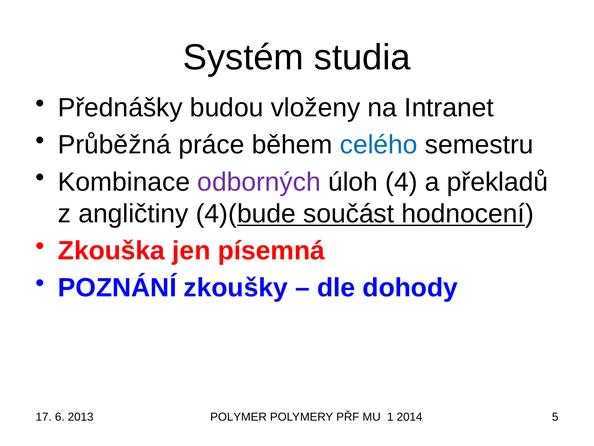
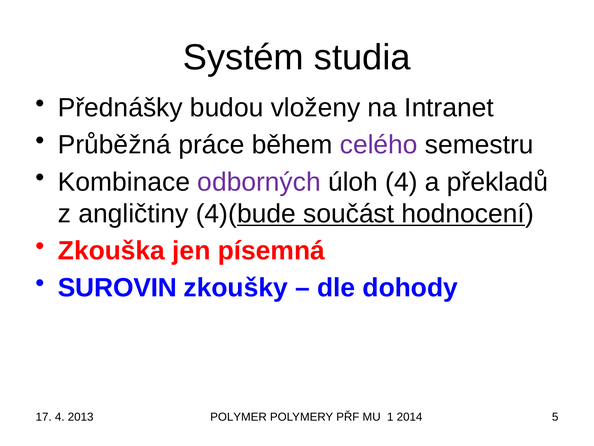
celého colour: blue -> purple (379, 145)
POZNÁNÍ: POZNÁNÍ -> SUROVIN (117, 287)
17 6: 6 -> 4 (60, 416)
